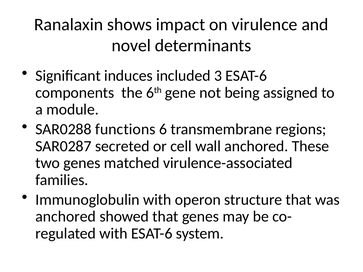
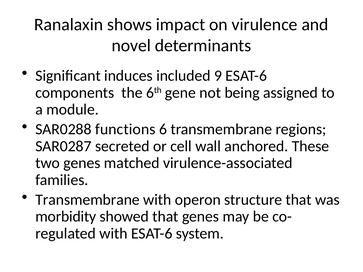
3: 3 -> 9 (218, 76)
Immunoglobulin: Immunoglobulin -> Transmembrane (88, 200)
anchored: anchored -> morbidity (66, 217)
